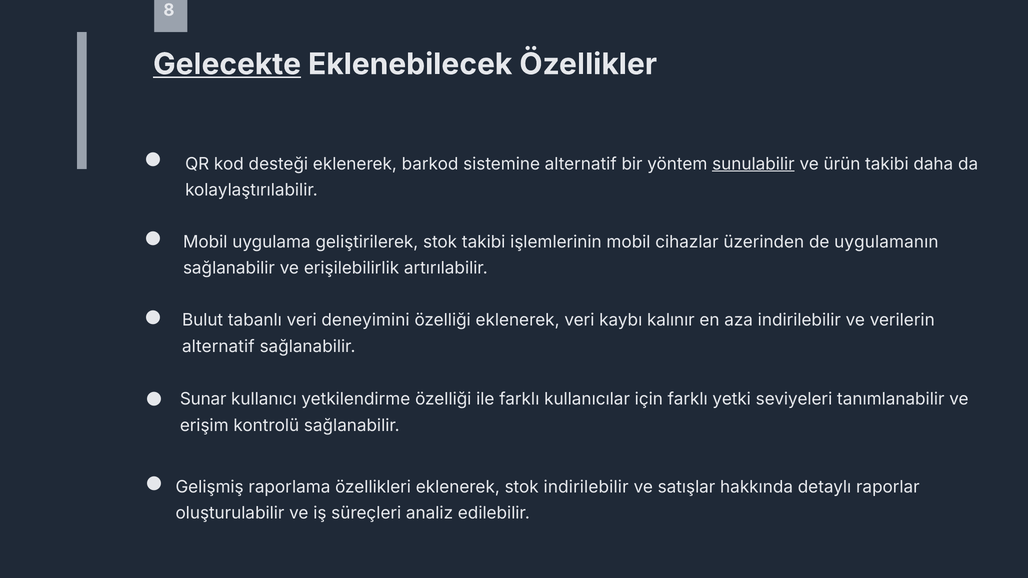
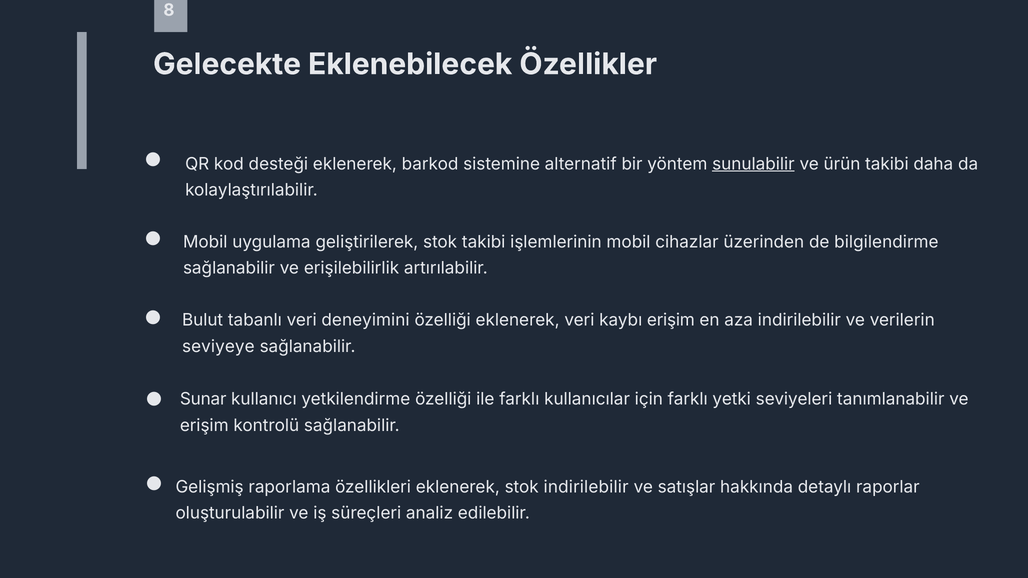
Gelecekte underline: present -> none (227, 64)
uygulamanın: uygulamanın -> bilgilendirme (886, 242)
kaybı kalınır: kalınır -> erişim (671, 320)
alternatif: alternatif -> seviyeye (218, 347)
